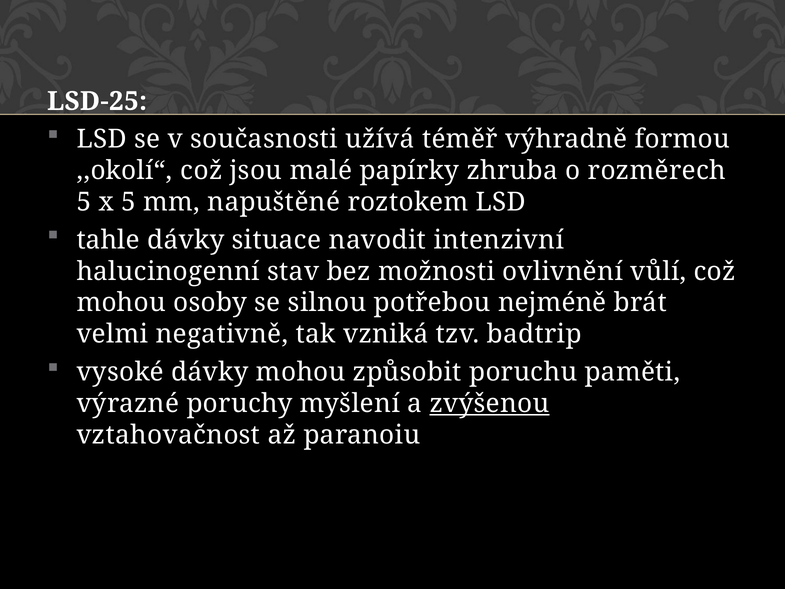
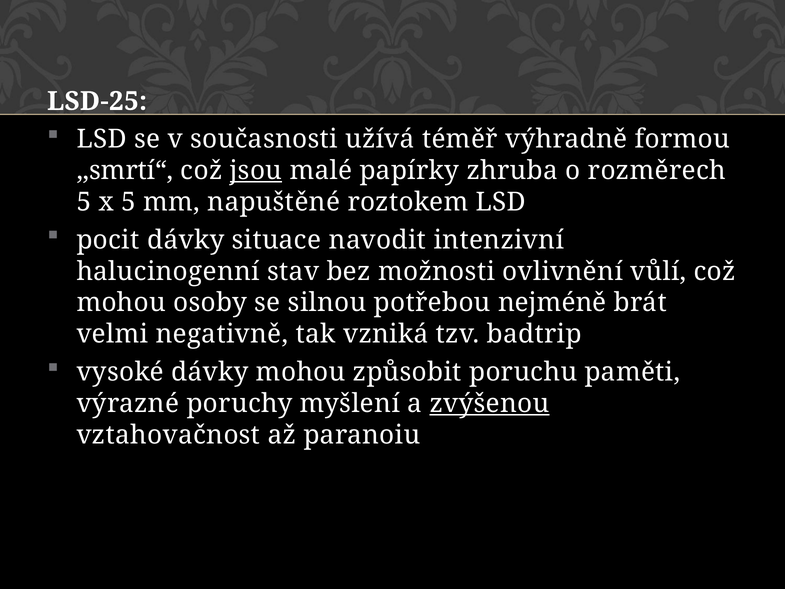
,,okolí“: ,,okolí“ -> ,,smrtí“ (125, 171)
jsou underline: none -> present (256, 171)
tahle: tahle -> pocit (108, 240)
